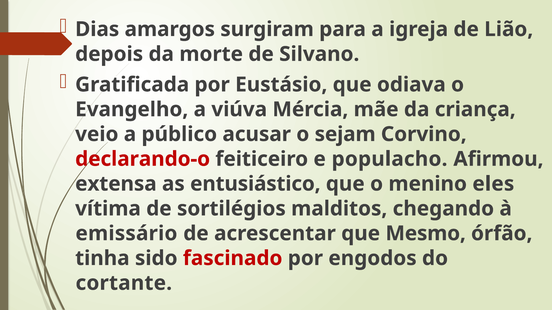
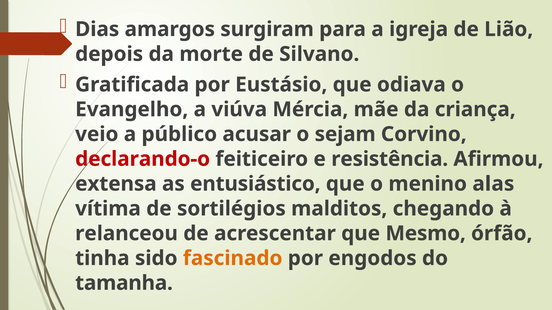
populacho: populacho -> resistência (390, 159)
eles: eles -> alas (493, 184)
emissário: emissário -> relanceou (127, 234)
fascinado colour: red -> orange (233, 259)
cortante: cortante -> tamanha (124, 283)
